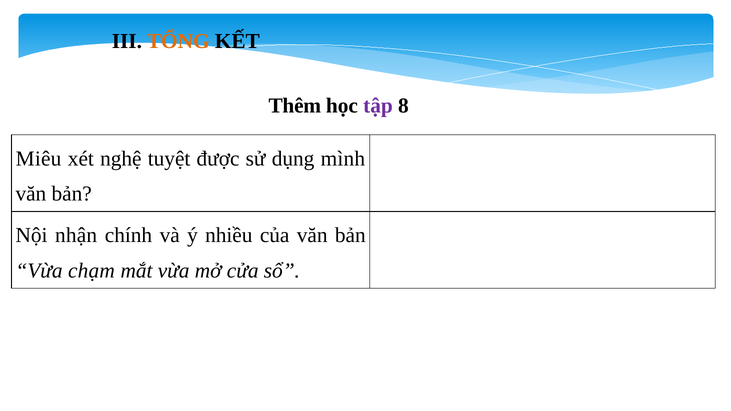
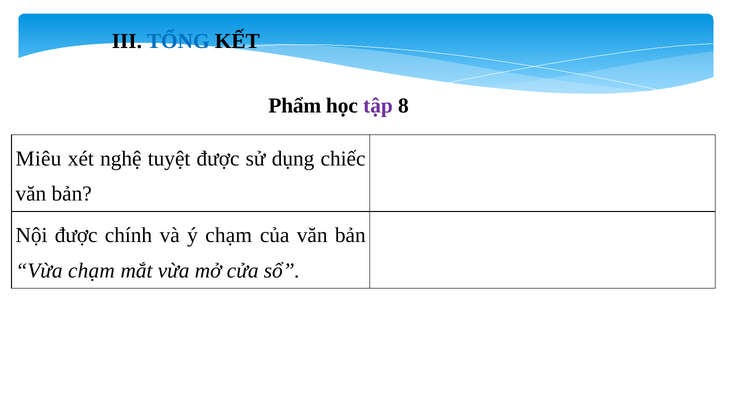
TỔNG colour: orange -> blue (178, 41)
Thêm: Thêm -> Phẩm (295, 106)
mình: mình -> chiếc (343, 159)
Nội nhận: nhận -> được (76, 235)
ý nhiều: nhiều -> chạm (229, 235)
